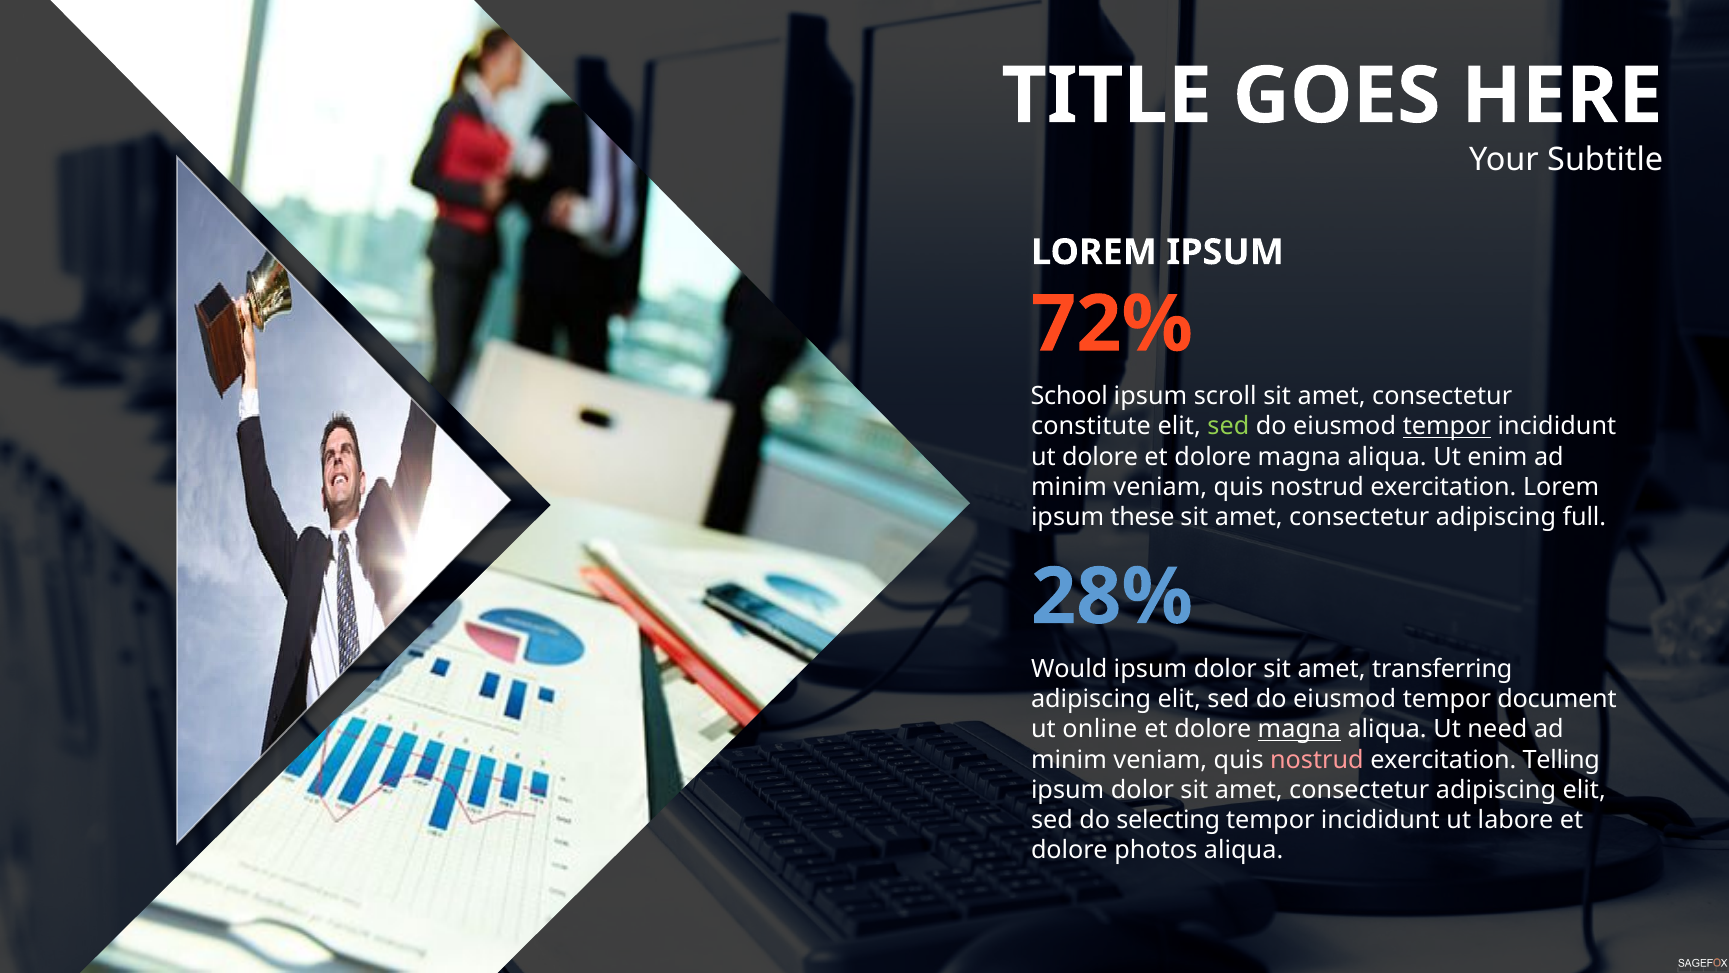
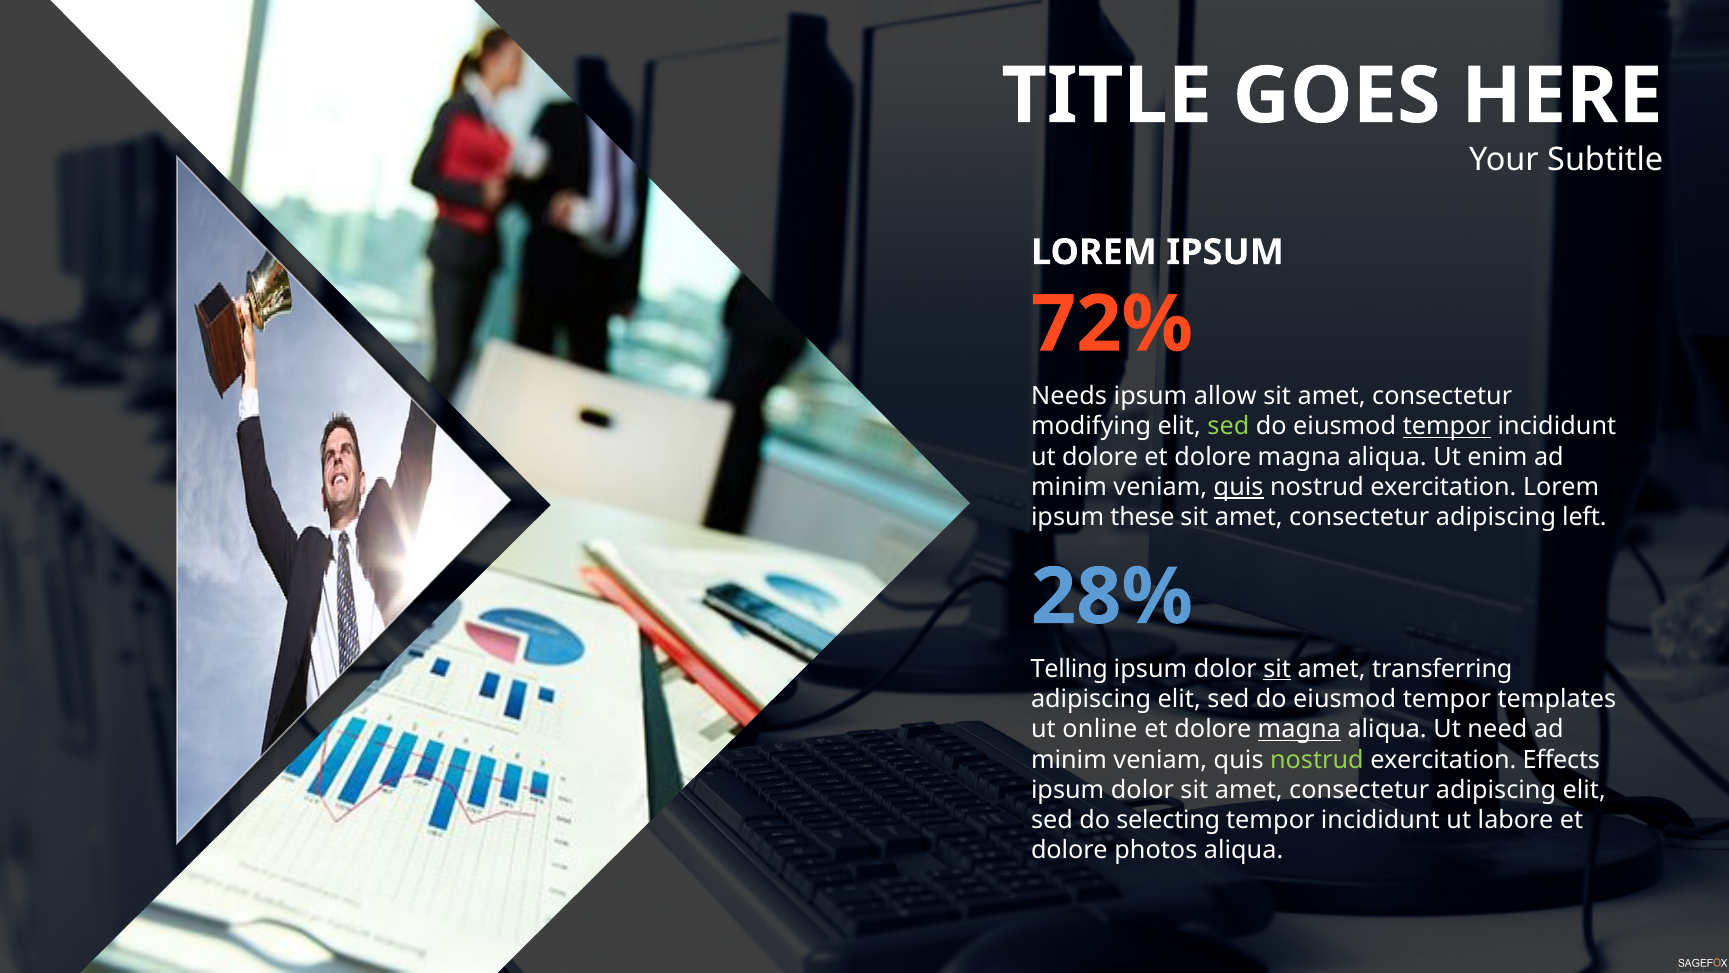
School: School -> Needs (1069, 396)
scroll: scroll -> allow (1225, 396)
constitute: constitute -> modifying (1091, 426)
quis underline: none -> present (1239, 487)
full: full -> left (1584, 517)
Would: Would -> Telling (1069, 669)
sit underline: none -> present (1277, 669)
document: document -> templates (1557, 699)
nostrud colour: pink -> light green (1317, 759)
Telling: Telling -> Effects (1561, 759)
